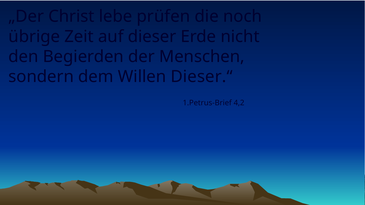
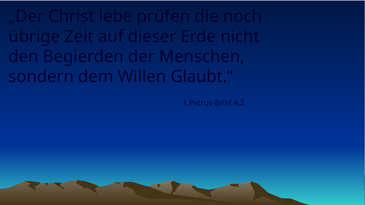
Dieser.“: Dieser.“ -> Glaubt.“ (202, 77)
